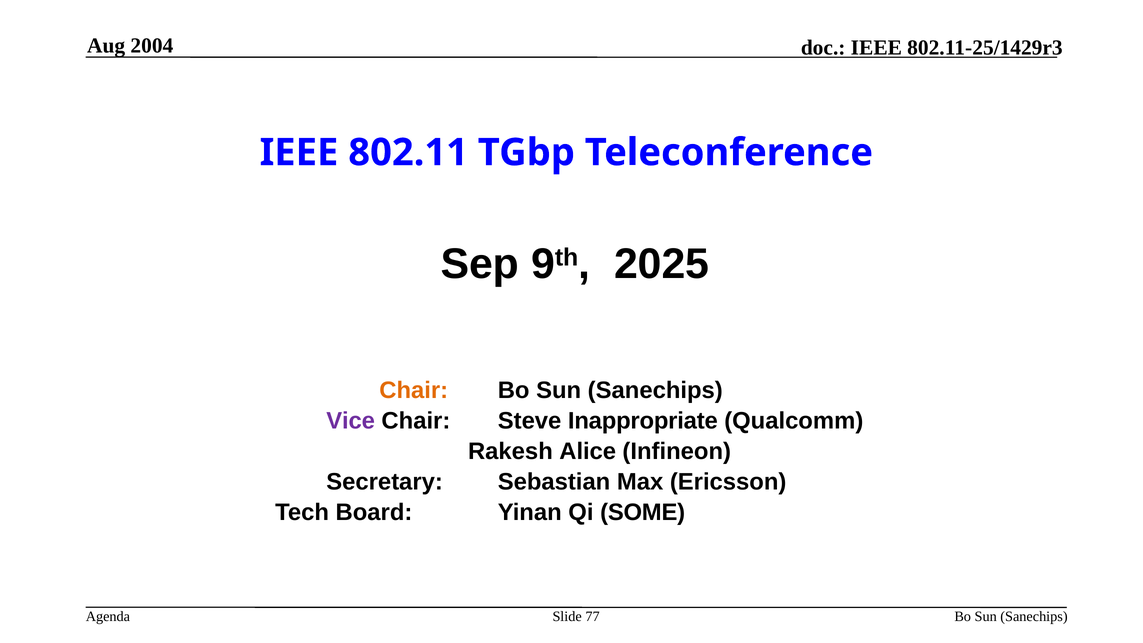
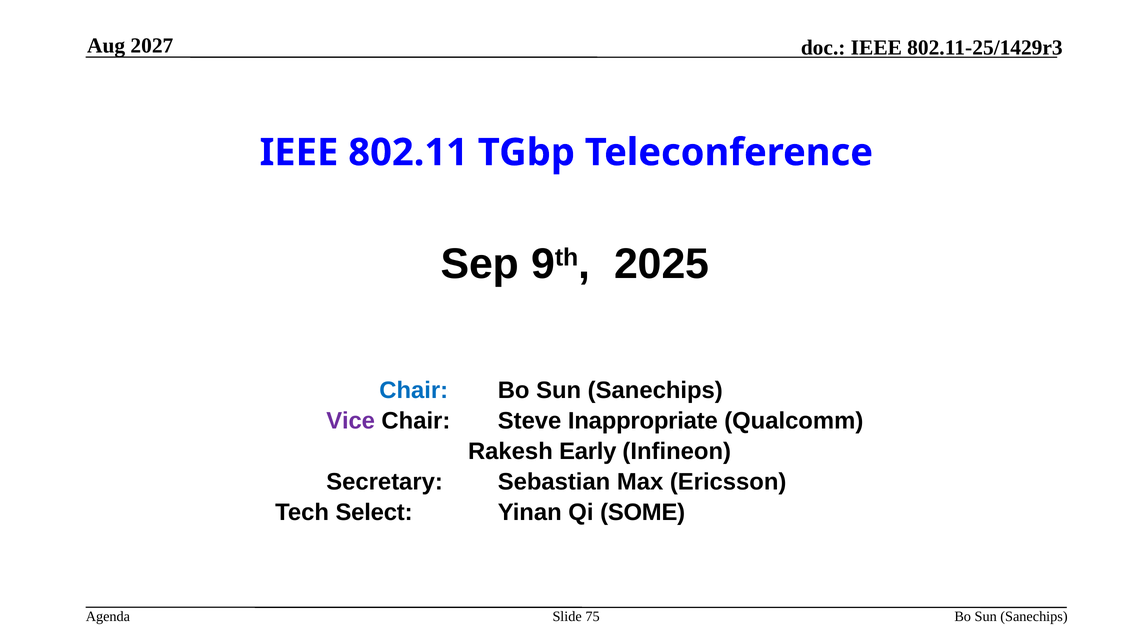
2004: 2004 -> 2027 (152, 45)
Chair colour: orange -> blue (414, 390)
Alice: Alice -> Early (588, 451)
Board: Board -> Select (374, 512)
77: 77 -> 75 (593, 617)
